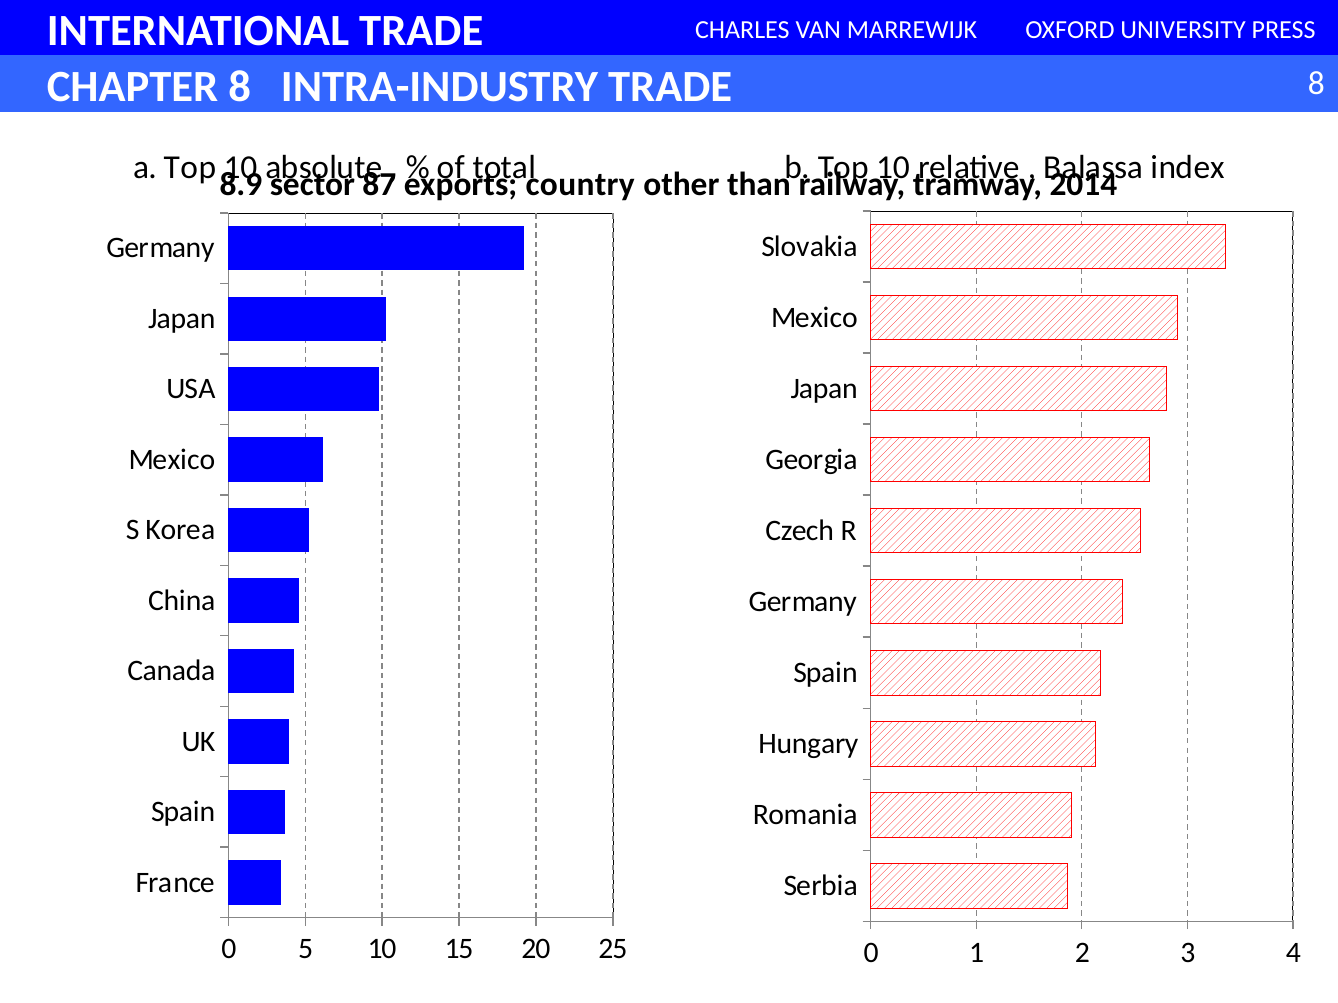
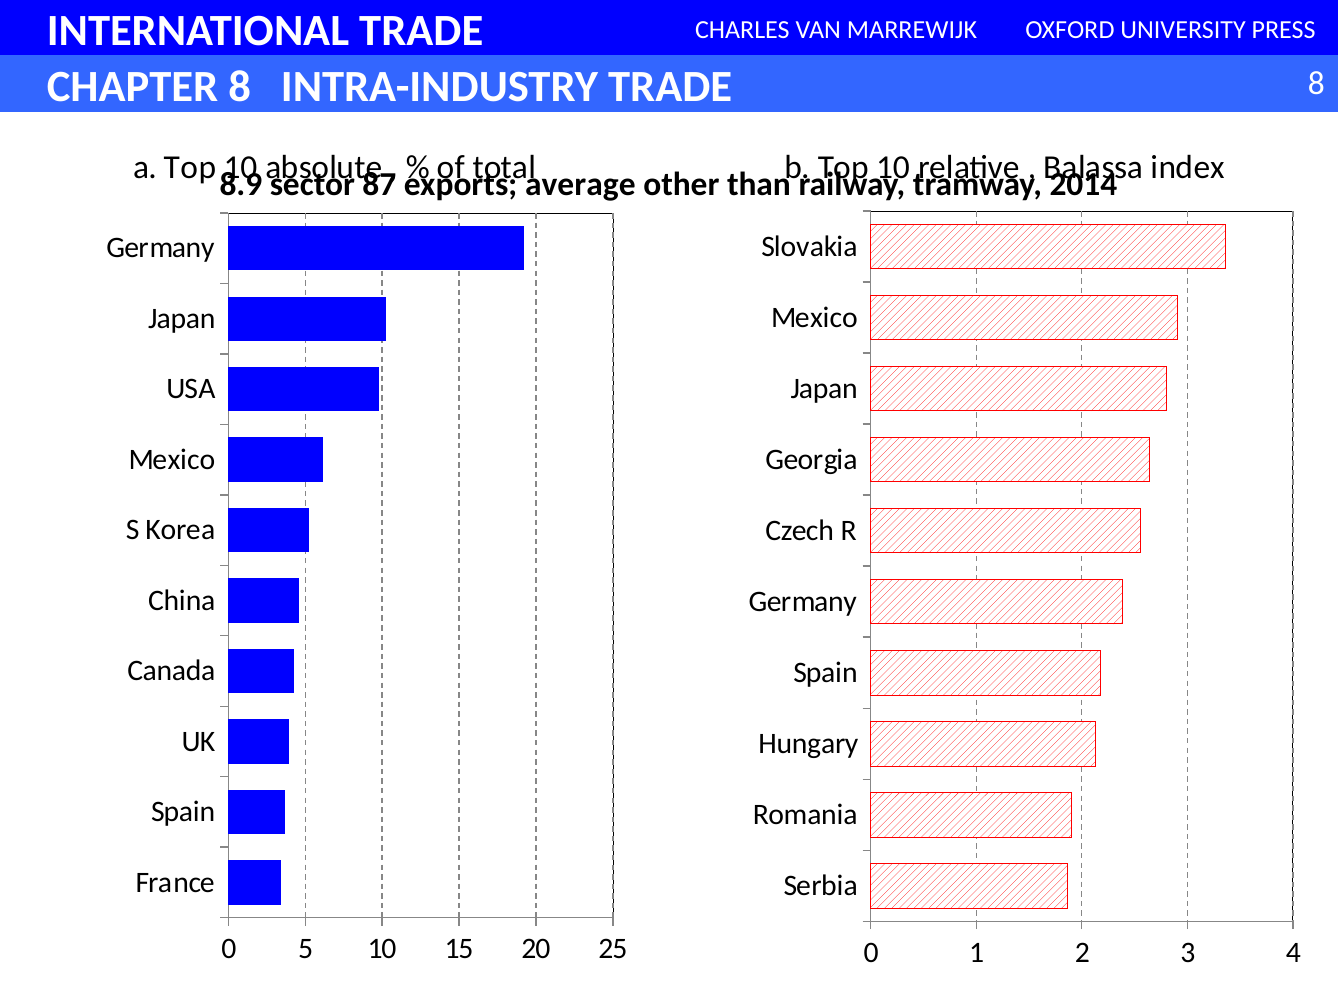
country: country -> average (580, 185)
